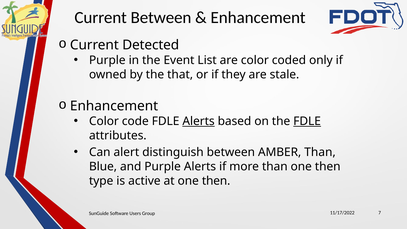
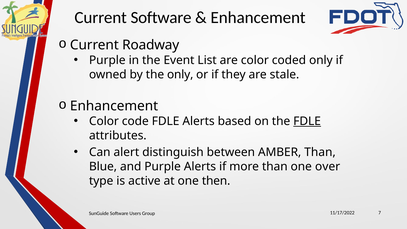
Current Between: Between -> Software (161, 18)
Detected: Detected -> Roadway (151, 45)
the that: that -> only (180, 74)
Alerts underline: present -> none (199, 121)
than one then: then -> over (328, 167)
